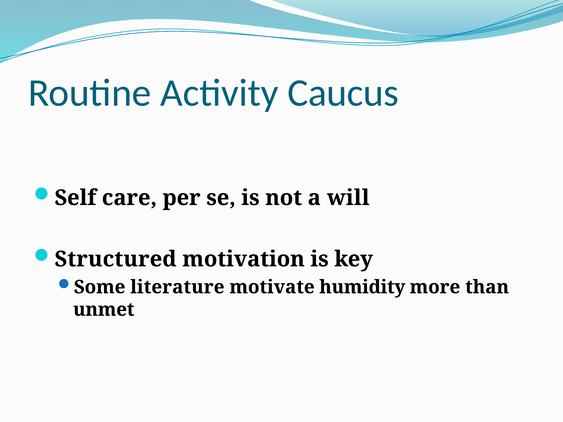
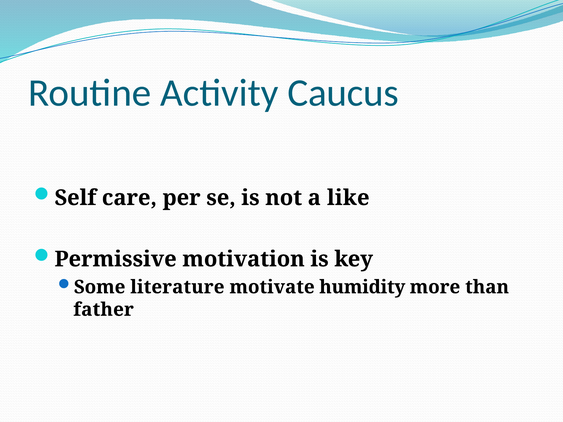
will: will -> like (348, 198)
Structured: Structured -> Permissive (116, 259)
unmet: unmet -> father (104, 310)
